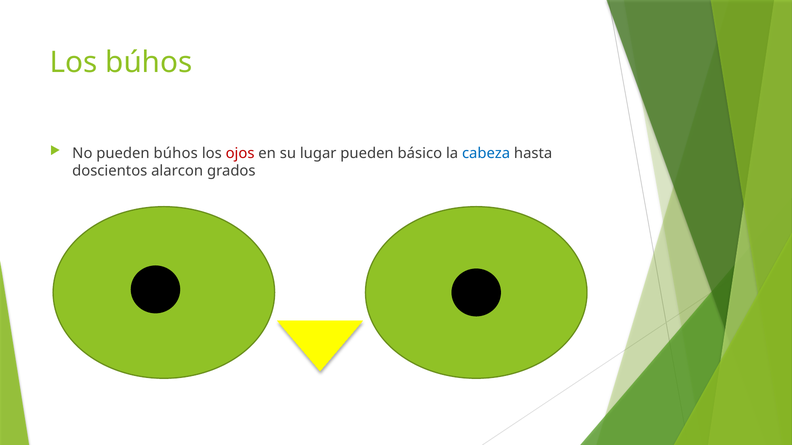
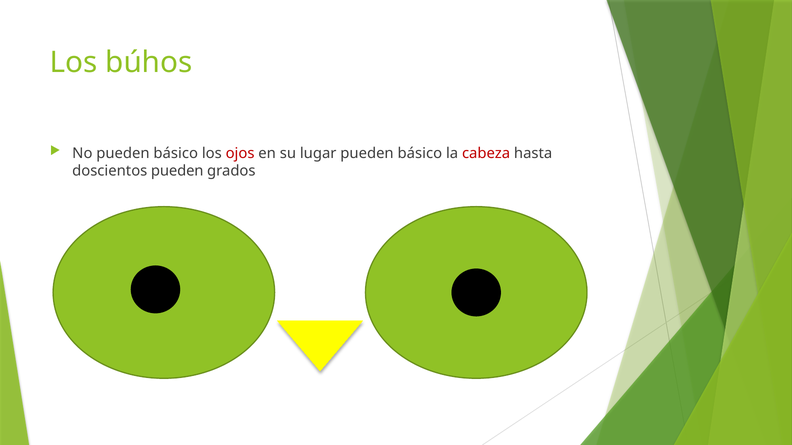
No pueden búhos: búhos -> básico (176, 153)
cabeza colour: blue -> red (486, 153)
doscientos alarcon: alarcon -> pueden (177, 171)
